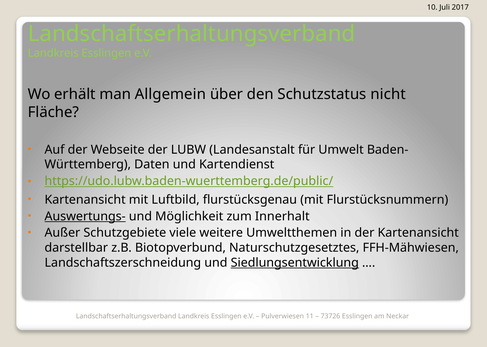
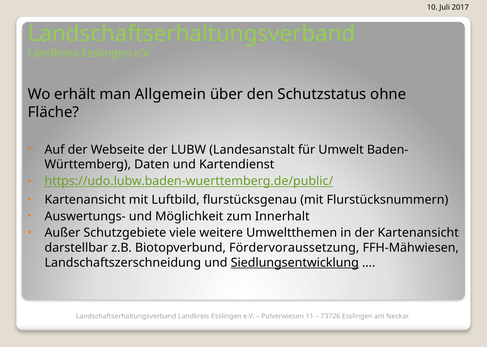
nicht: nicht -> ohne (388, 94)
Auswertungs- underline: present -> none (85, 217)
Naturschutzgesetztes: Naturschutzgesetztes -> Fördervoraussetzung (294, 248)
